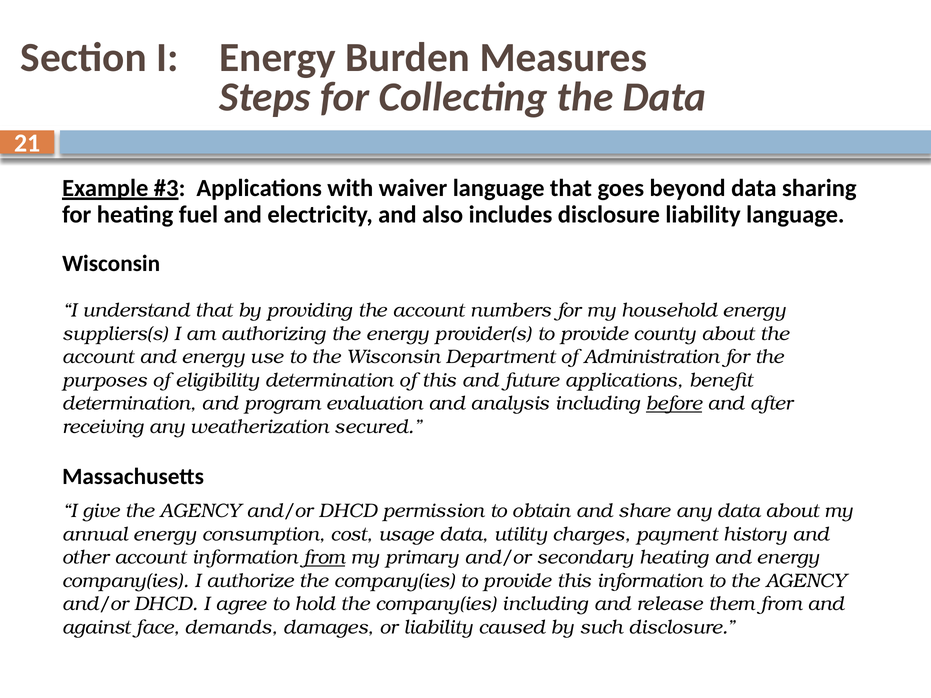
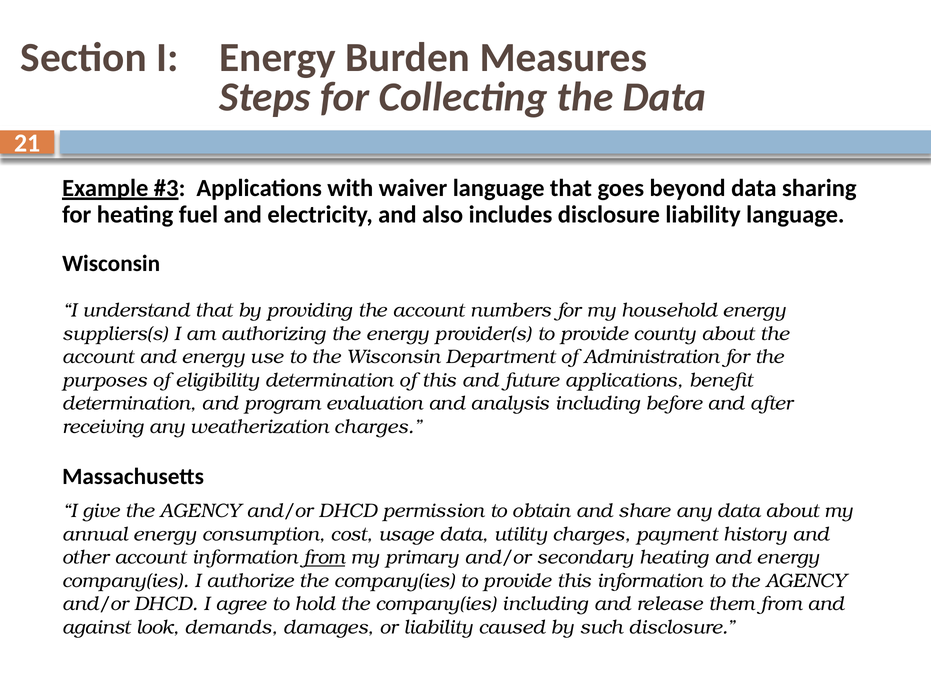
before underline: present -> none (674, 404)
weatherization secured: secured -> charges (379, 427)
face: face -> look (158, 628)
